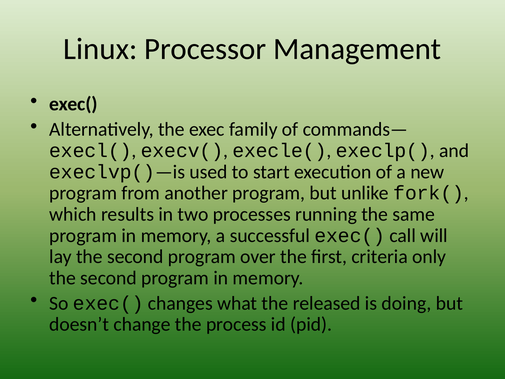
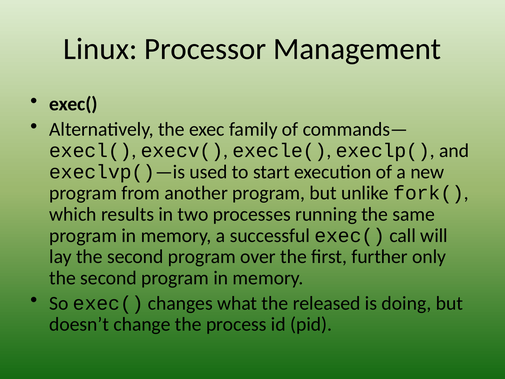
criteria: criteria -> further (380, 257)
